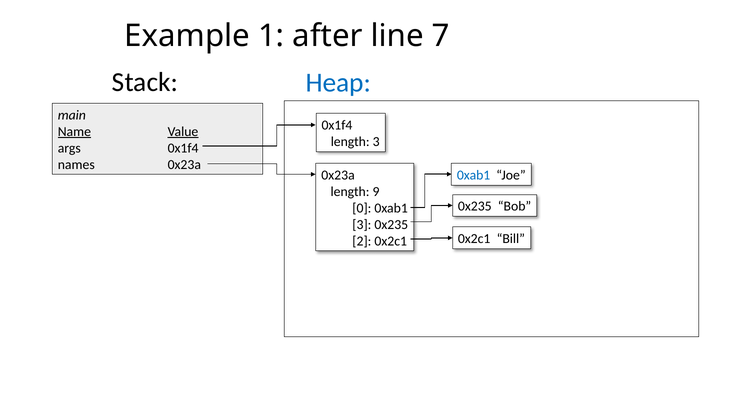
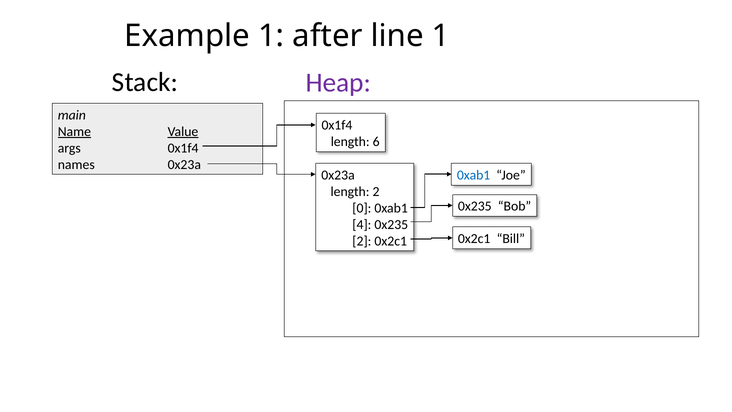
line 7: 7 -> 1 (441, 36)
Heap colour: blue -> purple (338, 83)
length 3: 3 -> 6 (376, 142)
length 9: 9 -> 2 (376, 191)
3: 3 -> 4 (362, 224)
